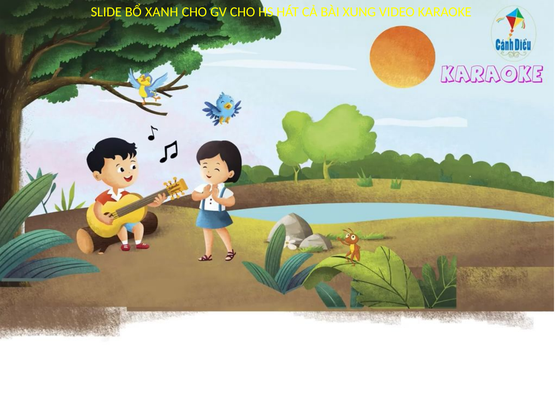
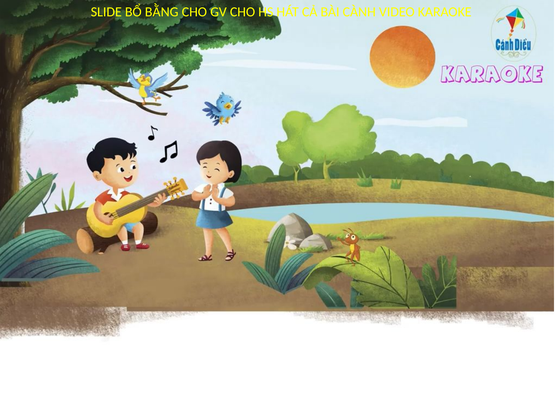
XANH: XANH -> BẰNG (162, 12)
XUNG: XUNG -> CÀNH (359, 12)
